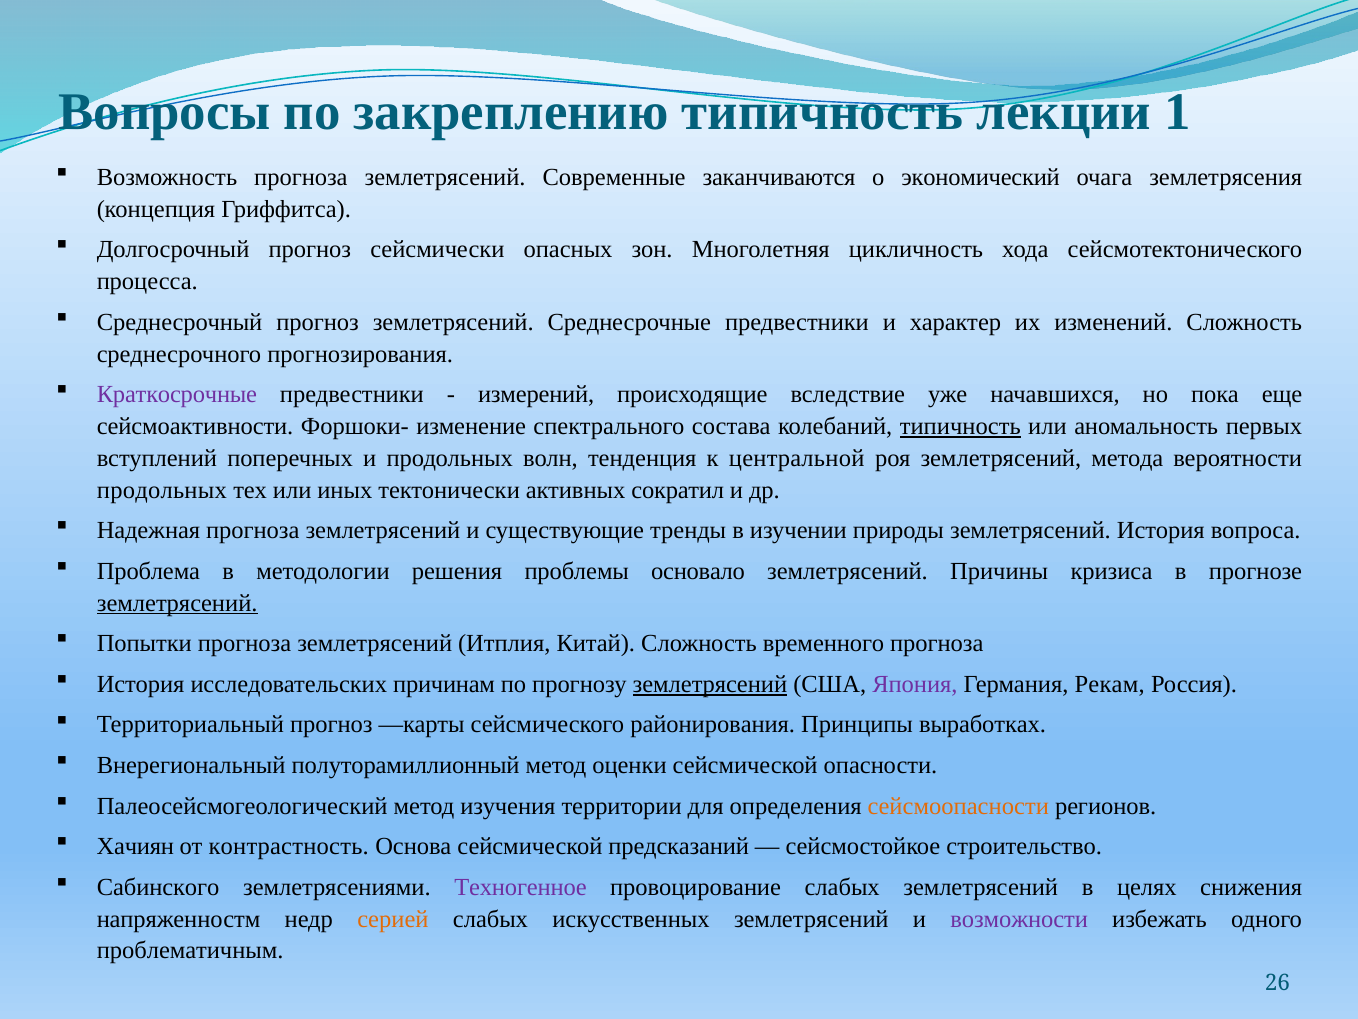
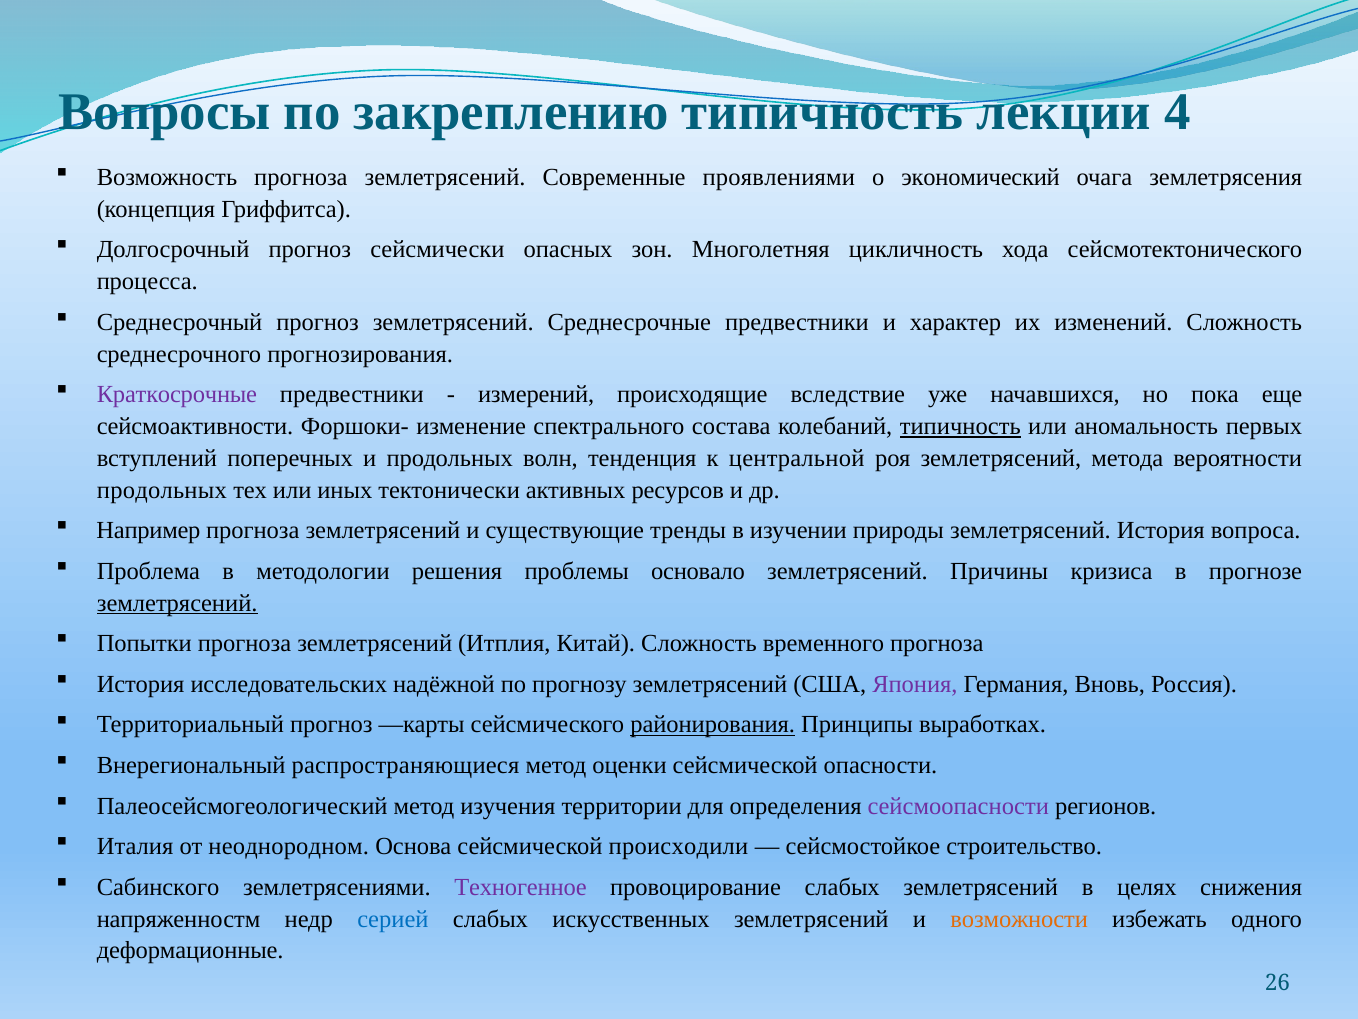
1: 1 -> 4 (1177, 112)
заканчиваются: заканчиваются -> проявлениями (779, 177)
сократил: сократил -> ресурсов (678, 490)
Надежная: Надежная -> Например (148, 530)
причинам: причинам -> надёжной (444, 684)
землетрясений underline: present -> none (710, 684)
Рекам: Рекам -> Вновь (1110, 684)
районирования underline: none -> present (713, 724)
полуторамиллионный: полуторамиллионный -> распространяющиеся (405, 765)
сейсмоопасности colour: orange -> purple (958, 806)
Хачиян: Хачиян -> Италия (135, 846)
контрастность: контрастность -> неоднородном (289, 846)
предсказаний: предсказаний -> происходили (679, 846)
серией colour: orange -> blue (393, 919)
возможности colour: purple -> orange (1019, 919)
проблематичным: проблематичным -> деформационные (190, 950)
